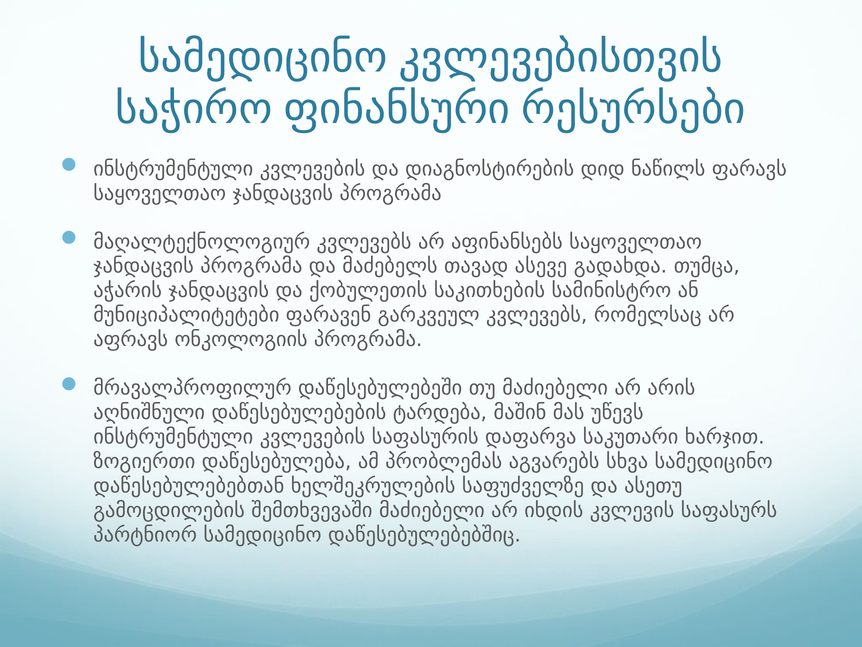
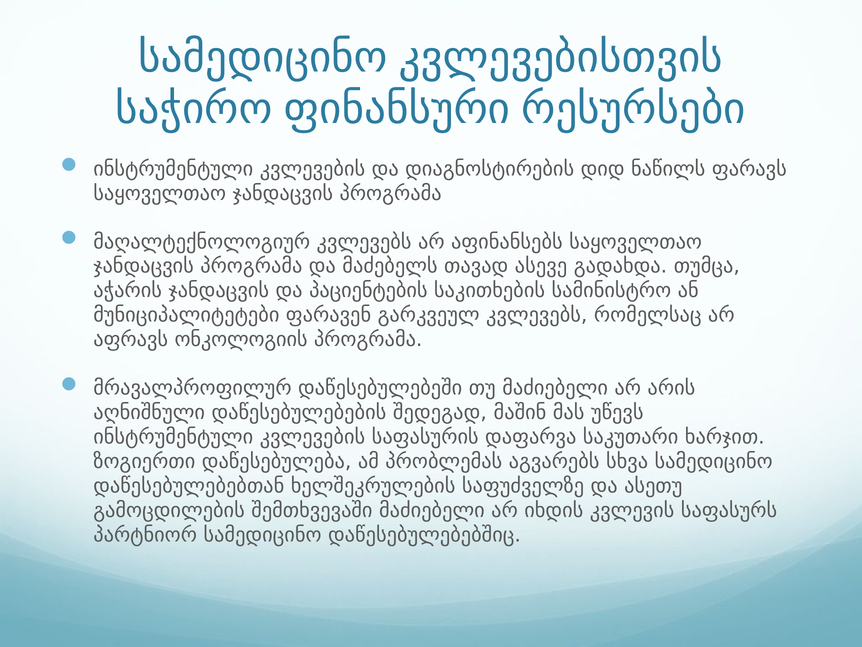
ქობულეთის: ქობულეთის -> პაციენტების (368, 291)
ტარდება: ტარდება -> შედეგად (440, 412)
